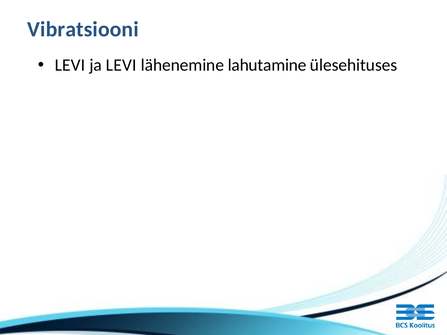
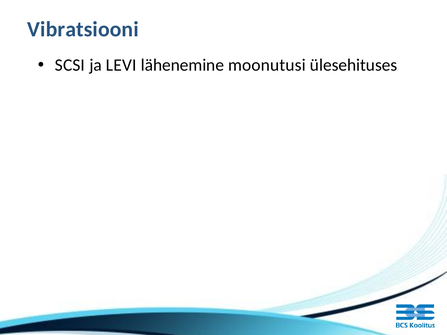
LEVI: LEVI -> SCSI (70, 65)
lahutamine: lahutamine -> moonutusi (267, 65)
